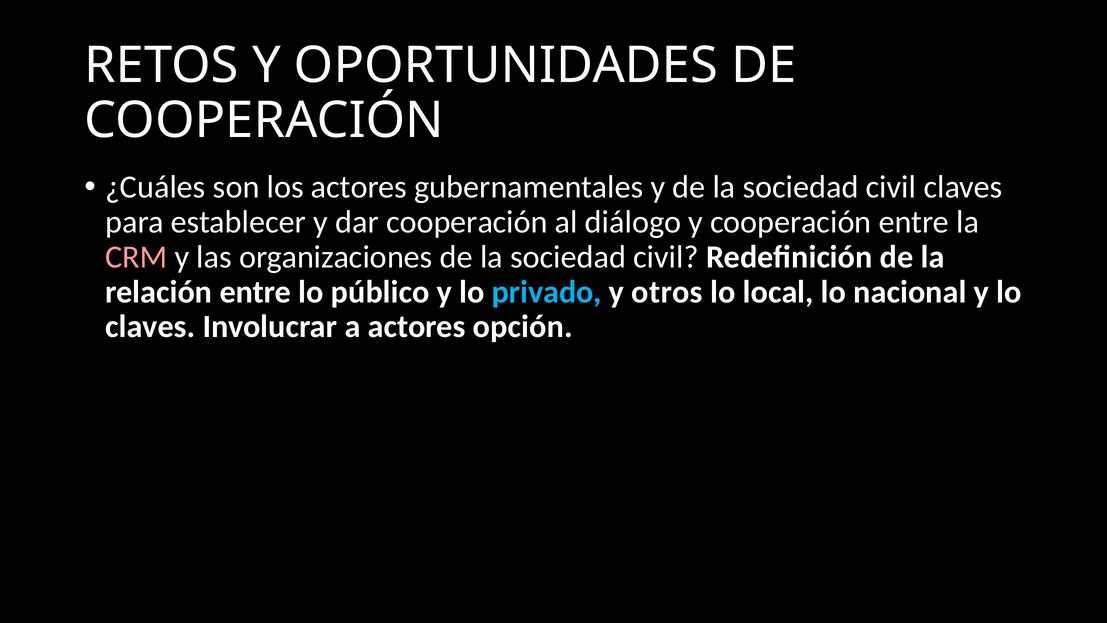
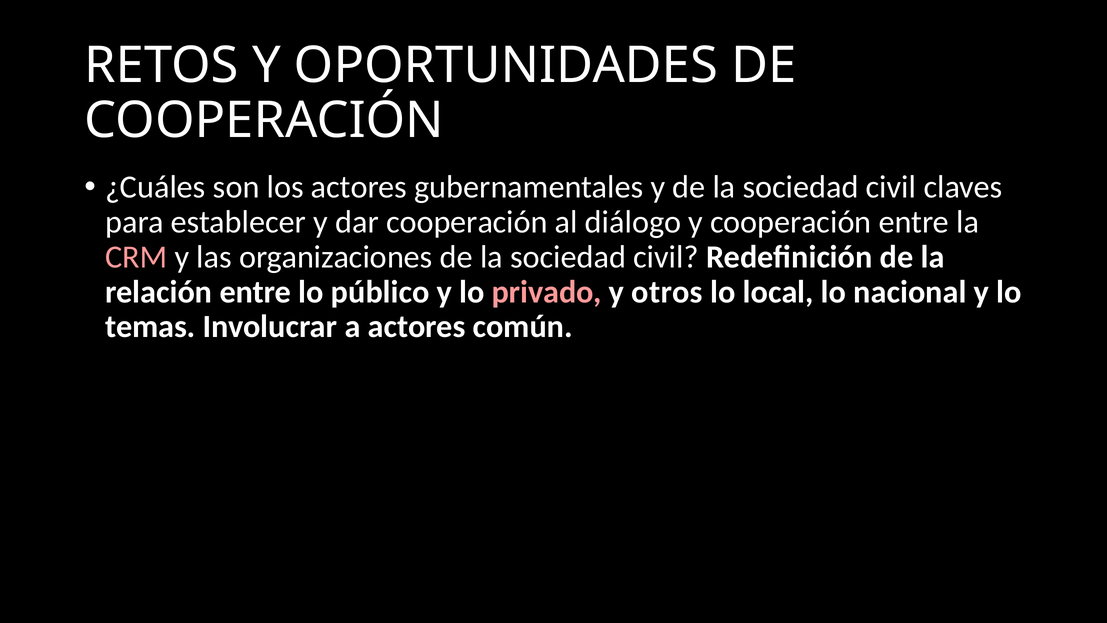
privado colour: light blue -> pink (547, 292)
claves: claves -> temas (150, 327)
opción: opción -> común (523, 327)
